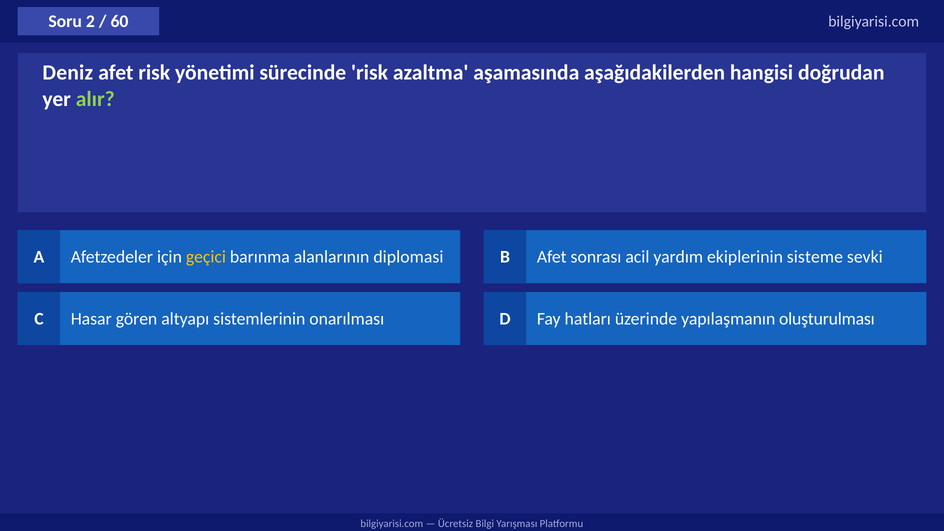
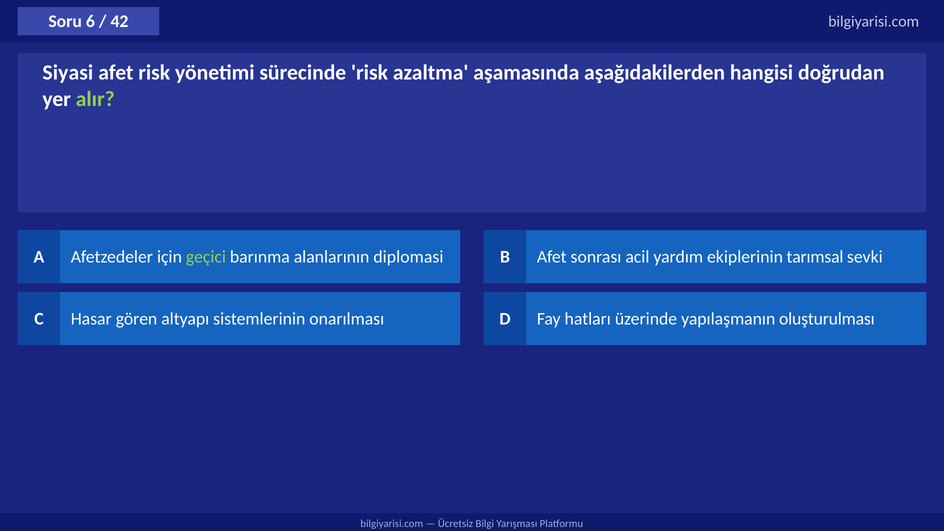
2: 2 -> 6 (90, 22)
60: 60 -> 42 (119, 22)
Deniz: Deniz -> Siyasi (68, 73)
geçici colour: yellow -> light green (206, 257)
sisteme: sisteme -> tarımsal (815, 257)
